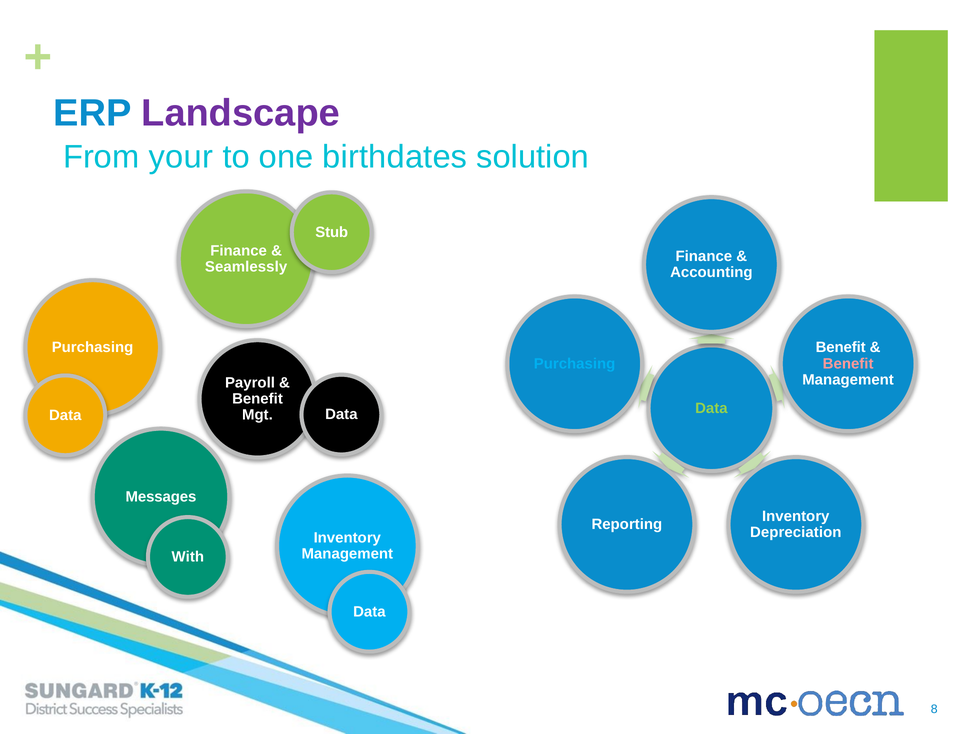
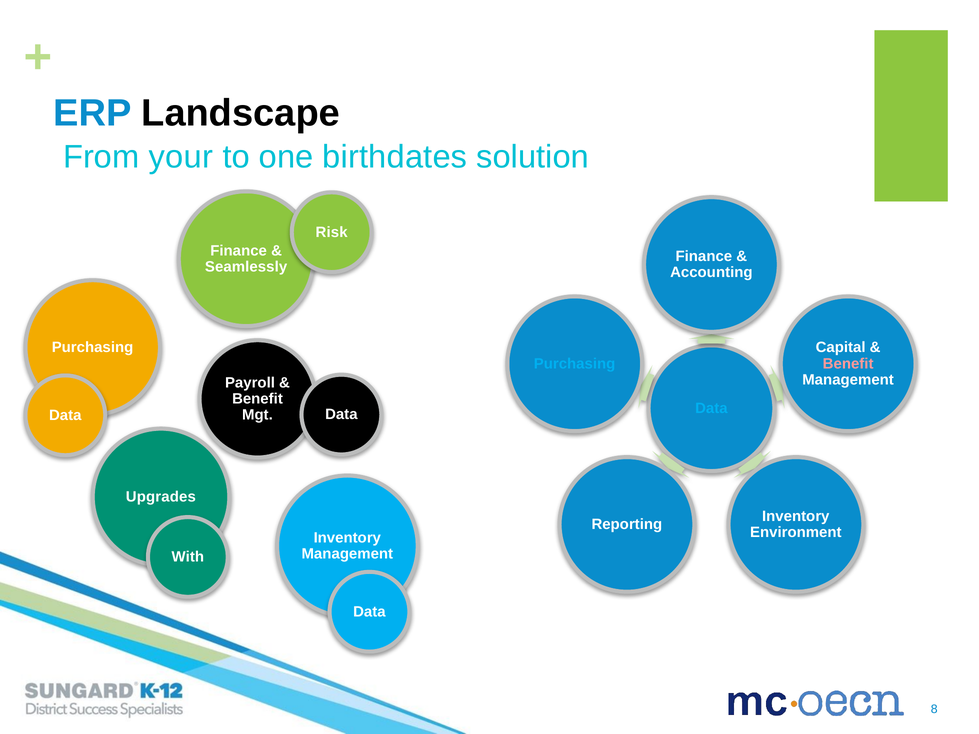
Landscape colour: purple -> black (241, 113)
Stub: Stub -> Risk (332, 232)
Benefit: Benefit -> Capital (841, 348)
Data colour: light green -> light blue (711, 408)
Messages: Messages -> Upgrades (161, 497)
Depreciation: Depreciation -> Environment (796, 533)
